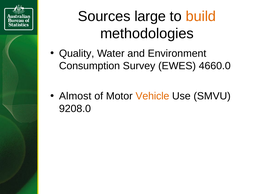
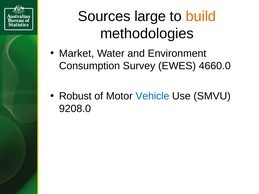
Quality: Quality -> Market (77, 53)
Almost: Almost -> Robust (75, 96)
Vehicle colour: orange -> blue (152, 96)
